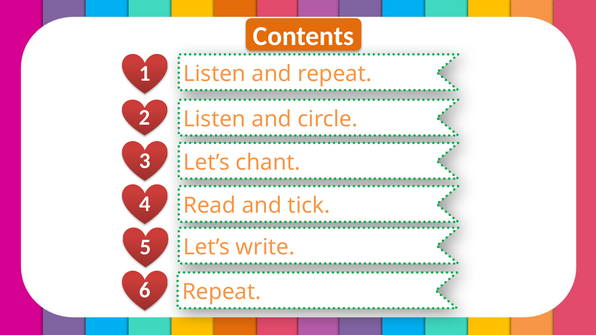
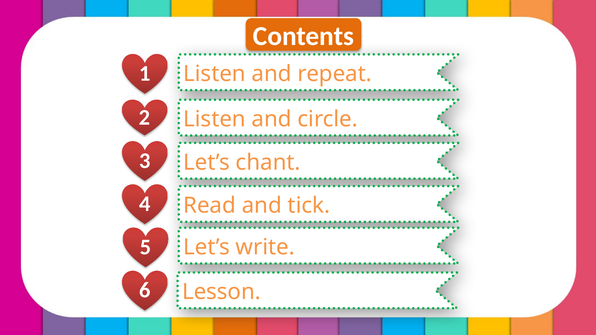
Repeat: Repeat -> Lesson (221, 292)
